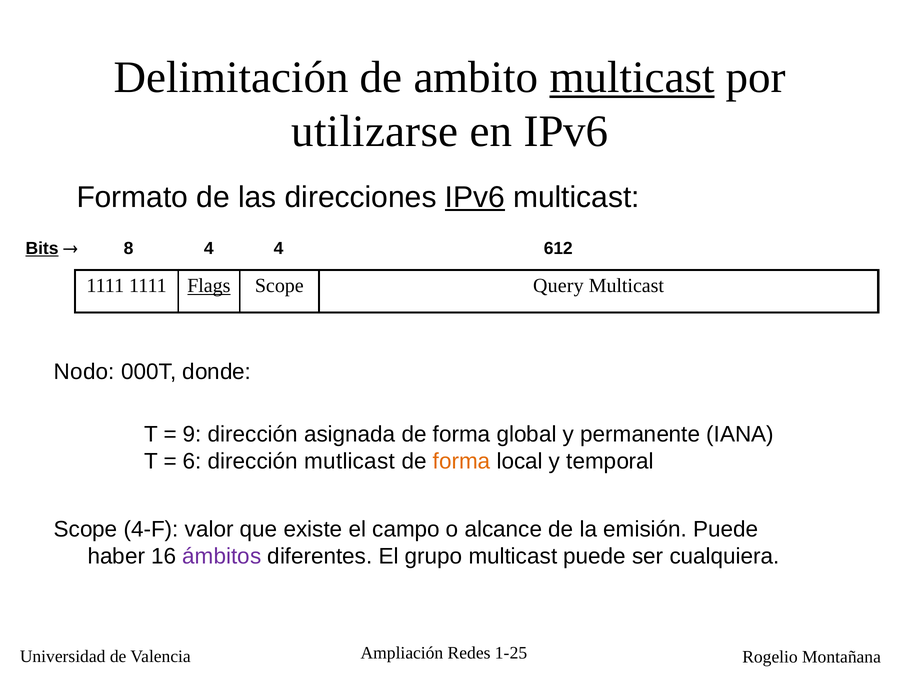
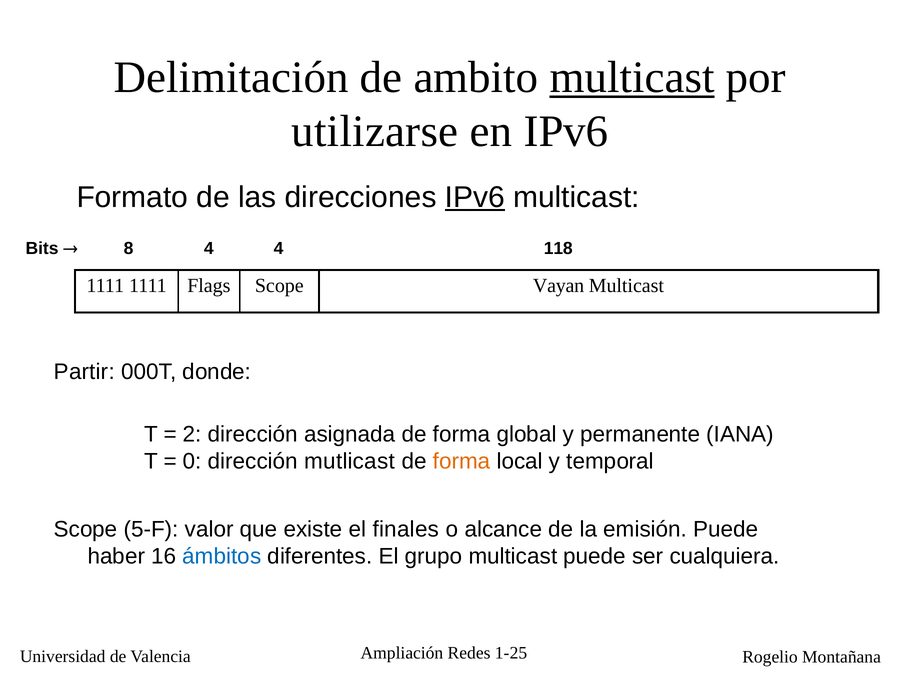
Bits underline: present -> none (42, 248)
612: 612 -> 118 (558, 249)
Flags underline: present -> none (209, 286)
Query: Query -> Vayan (559, 286)
Nodo: Nodo -> Partir (84, 372)
9: 9 -> 2 (192, 434)
6: 6 -> 0 (192, 461)
4-F: 4-F -> 5-F (151, 529)
campo: campo -> finales (406, 529)
ámbitos colour: purple -> blue (222, 556)
